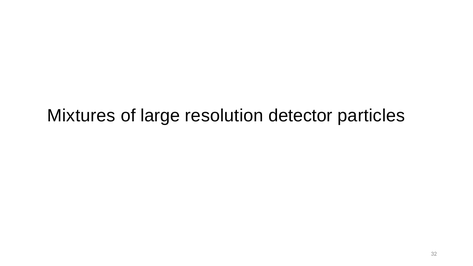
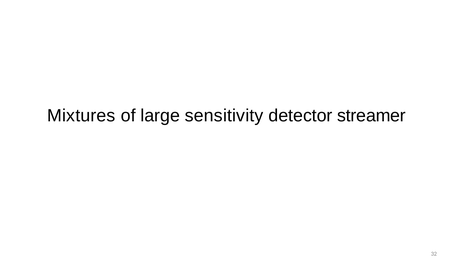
resolution: resolution -> sensitivity (224, 116)
particles: particles -> streamer (372, 116)
